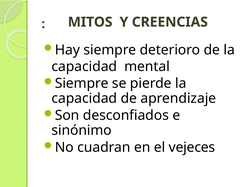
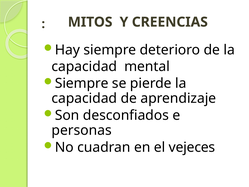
sinónimo: sinónimo -> personas (82, 130)
